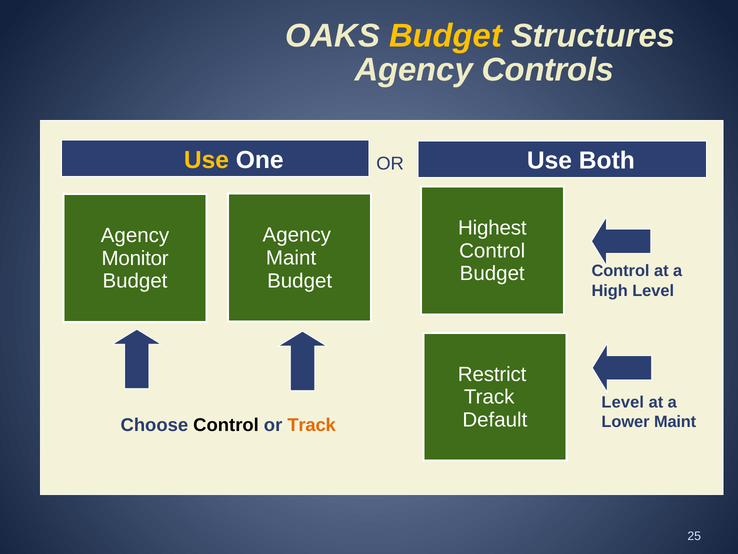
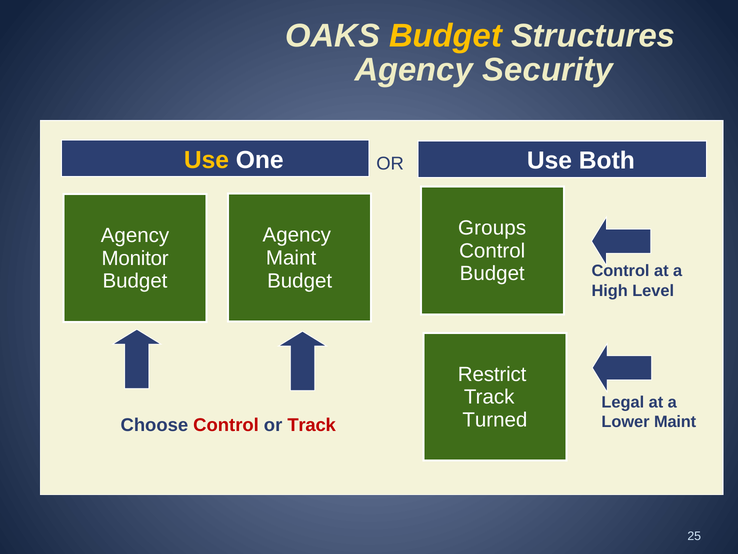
Controls: Controls -> Security (548, 70)
Highest: Highest -> Groups (492, 228)
Level: Level -> Legal (623, 402)
Default: Default -> Turned (495, 420)
Control colour: black -> red (226, 425)
Track colour: orange -> red (312, 425)
